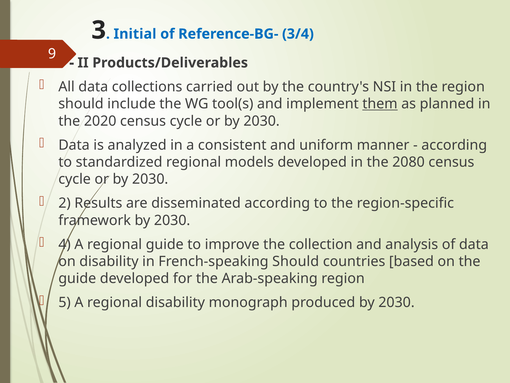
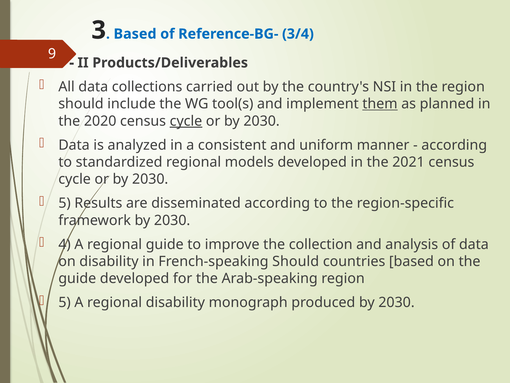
Initial: Initial -> Based (135, 34)
cycle underline: none -> present (186, 121)
2080: 2080 -> 2021 (409, 162)
2: 2 -> 5 (65, 203)
